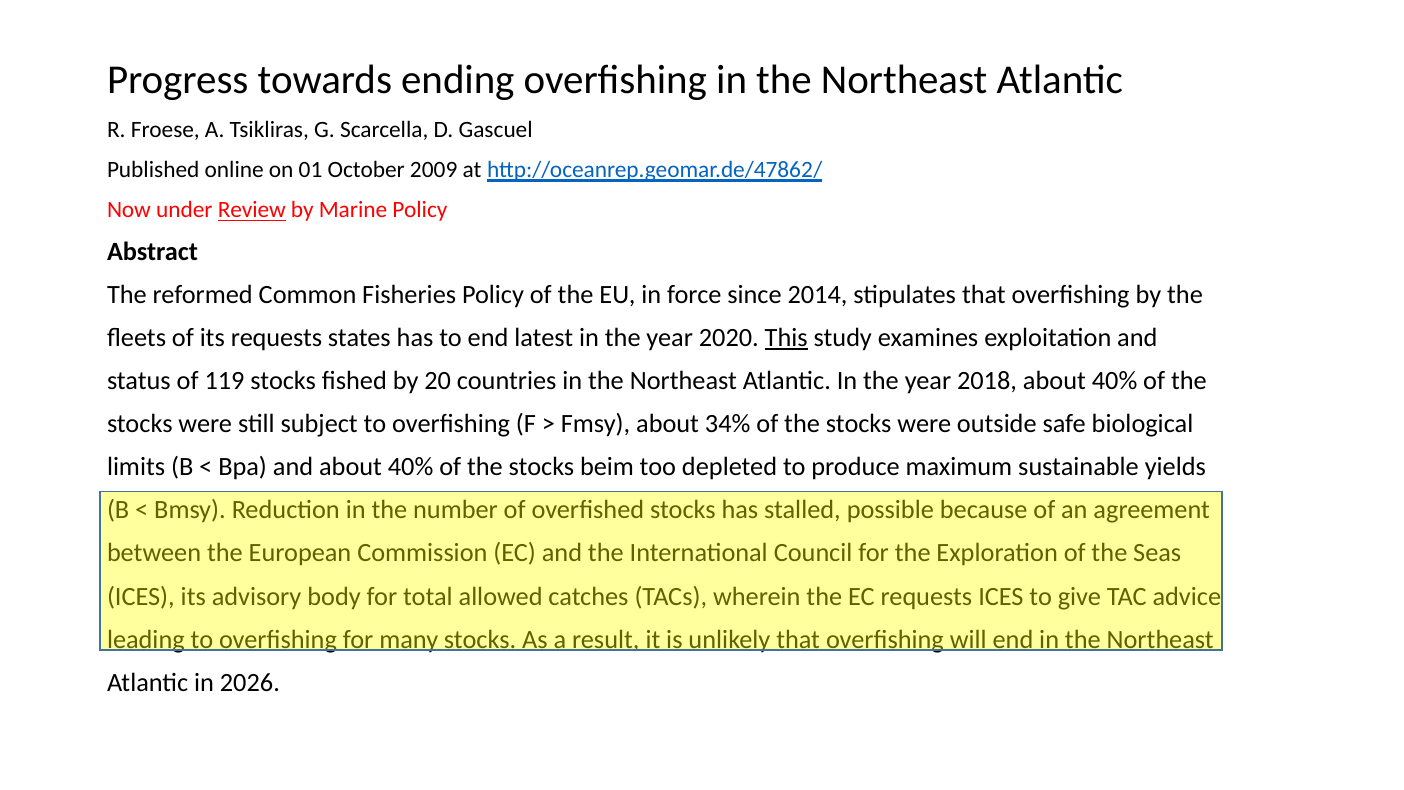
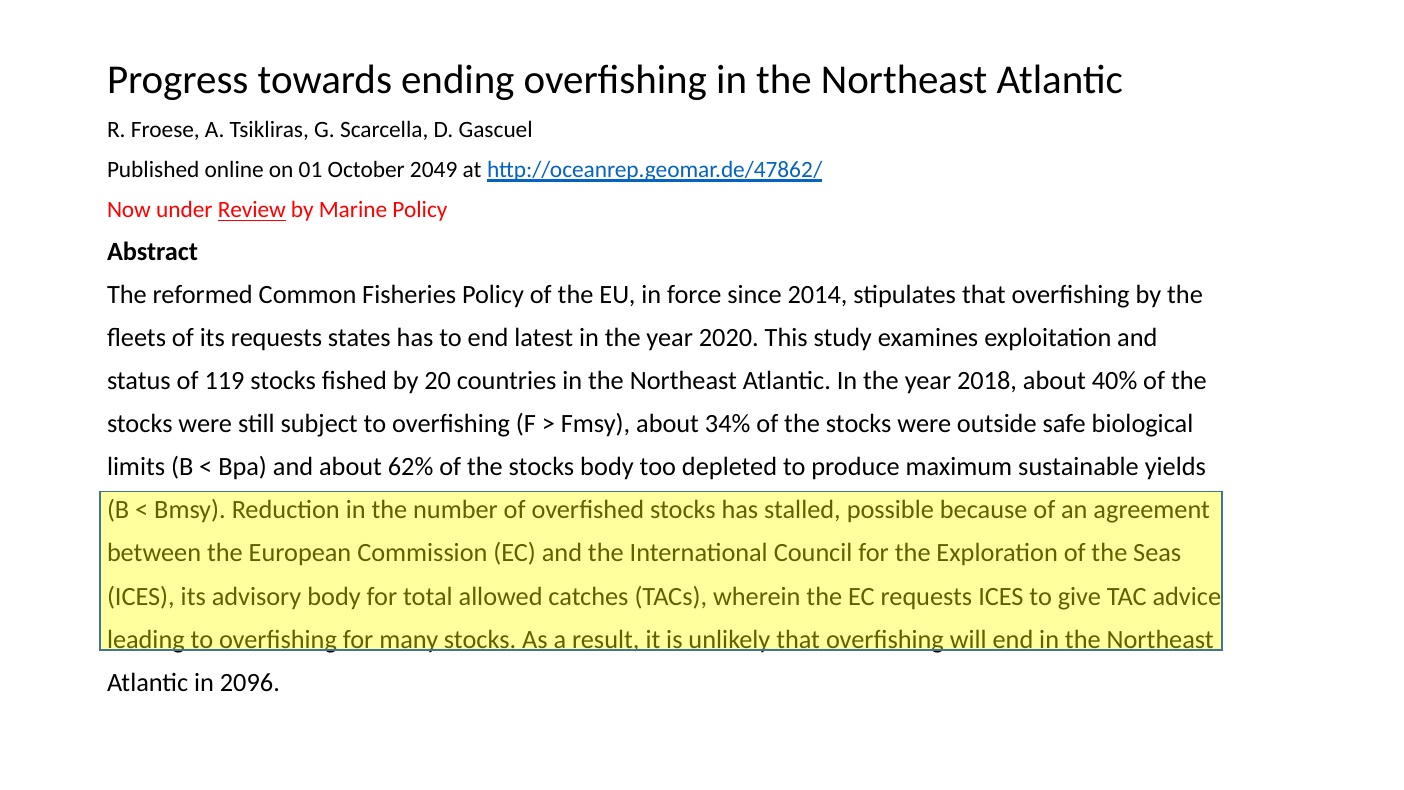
2009: 2009 -> 2049 (434, 170)
This underline: present -> none (786, 338)
and about 40%: 40% -> 62% (411, 467)
stocks beim: beim -> body (607, 467)
2026: 2026 -> 2096 (250, 682)
